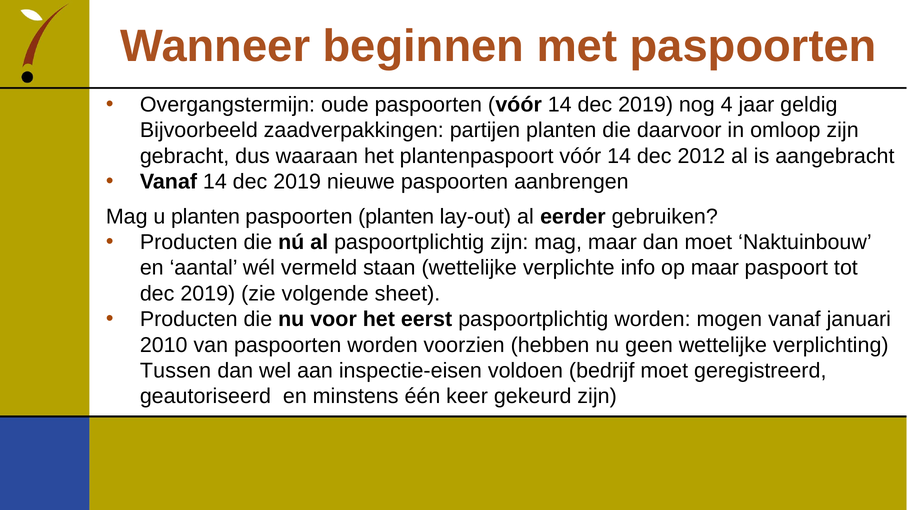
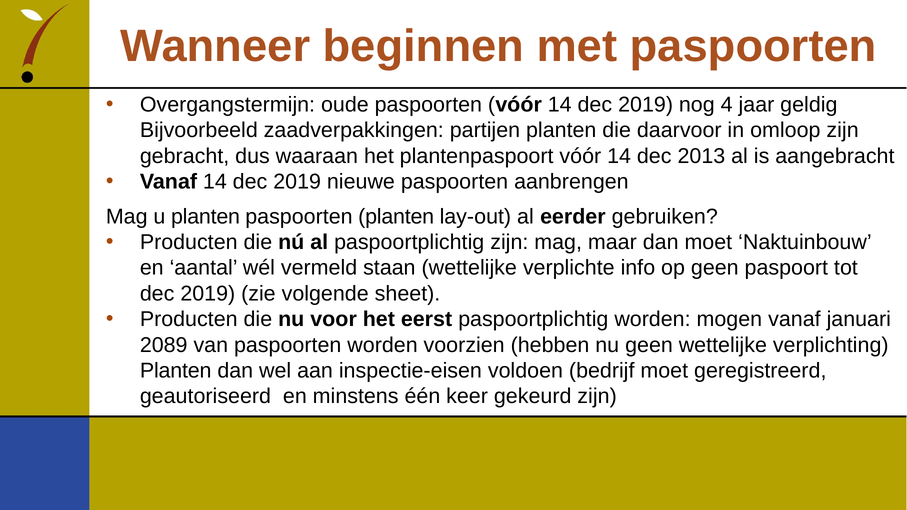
2012: 2012 -> 2013 (701, 156)
op maar: maar -> geen (715, 268)
2010: 2010 -> 2089 (164, 345)
Tussen: Tussen -> Planten (176, 371)
